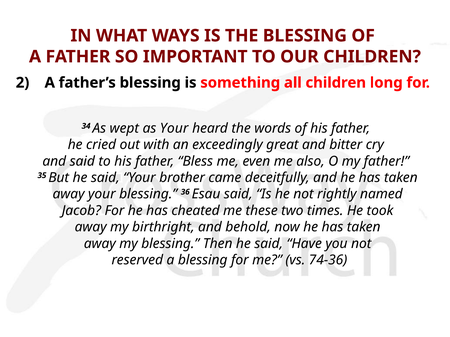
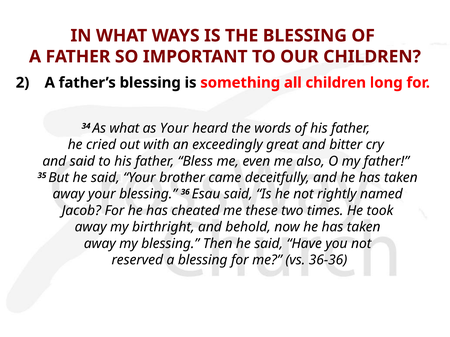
As wept: wept -> what (124, 128)
74-36: 74-36 -> 36-36 (328, 260)
